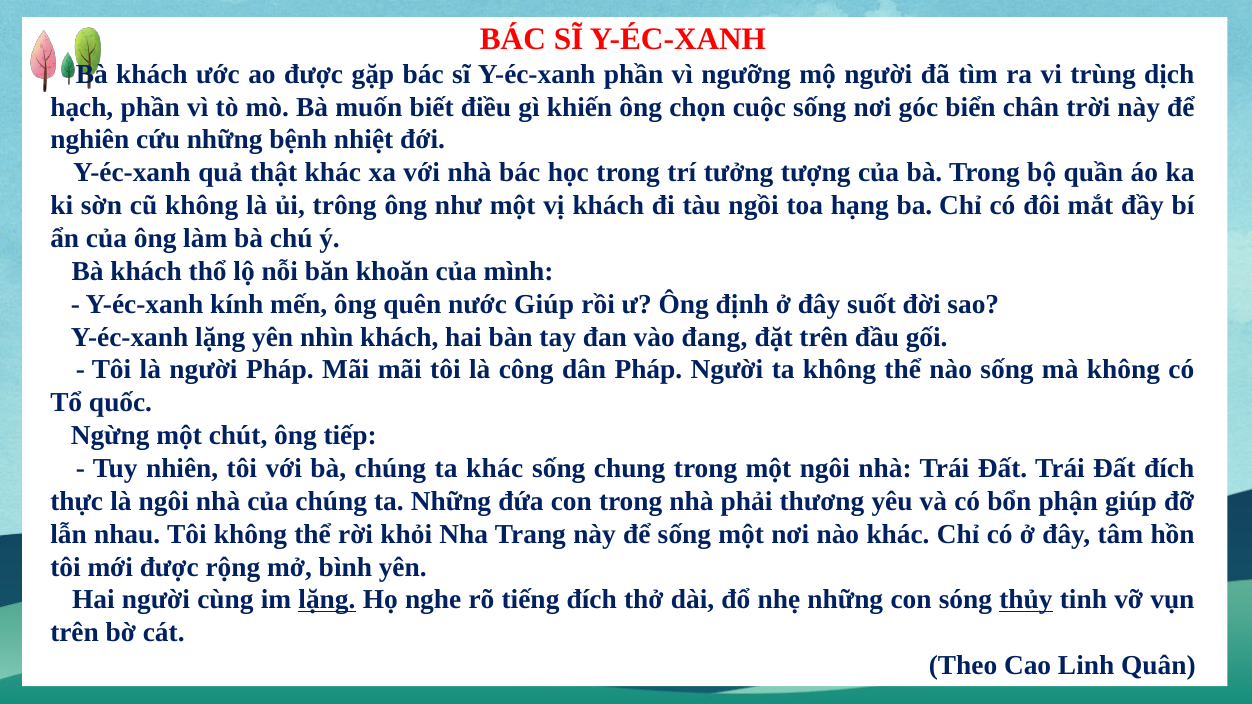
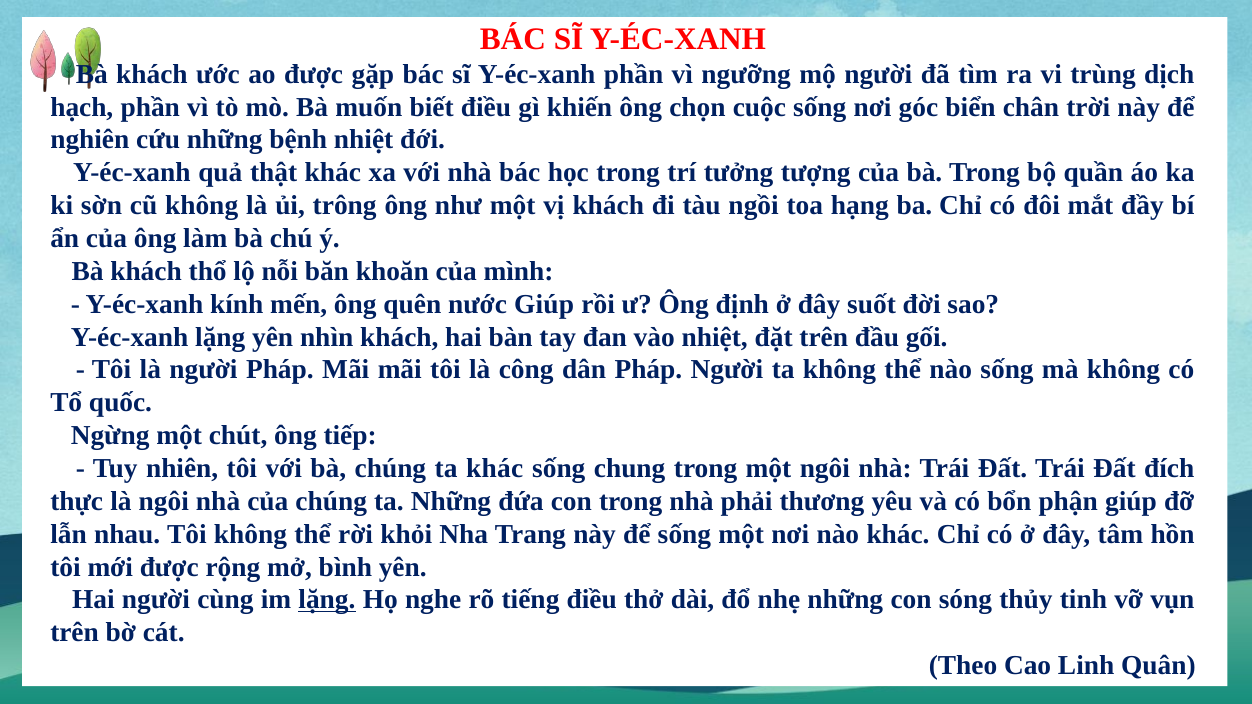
vào đang: đang -> nhiệt (715, 337)
tiếng đích: đích -> điều (592, 600)
thủy underline: present -> none (1026, 600)
